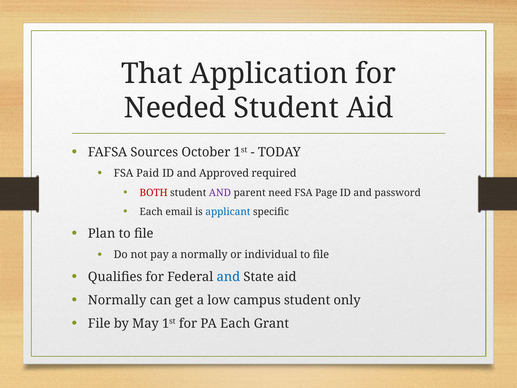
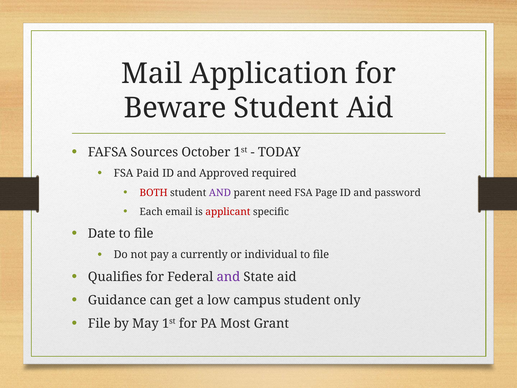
That: That -> Mail (152, 74)
Needed: Needed -> Beware (175, 108)
applicant colour: blue -> red (228, 212)
Plan: Plan -> Date (102, 233)
a normally: normally -> currently (204, 255)
and colour: blue -> purple (228, 277)
Normally: Normally -> Guidance (117, 300)
PA Each: Each -> Most (235, 323)
